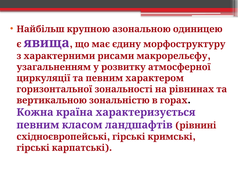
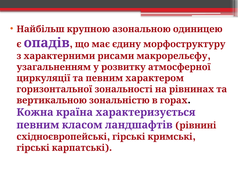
явища: явища -> опадів (47, 43)
